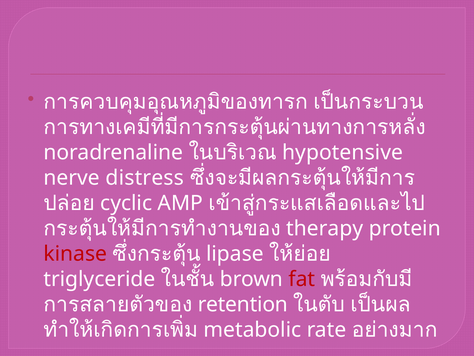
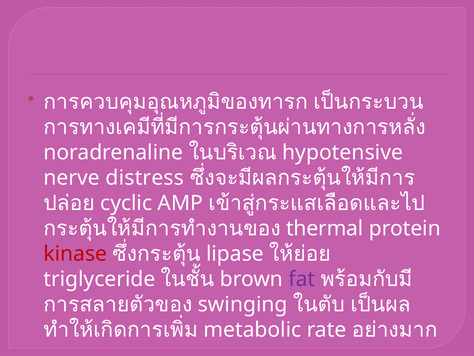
therapy: therapy -> thermal (325, 228)
fat colour: red -> purple (302, 279)
retention: retention -> swinging (243, 304)
